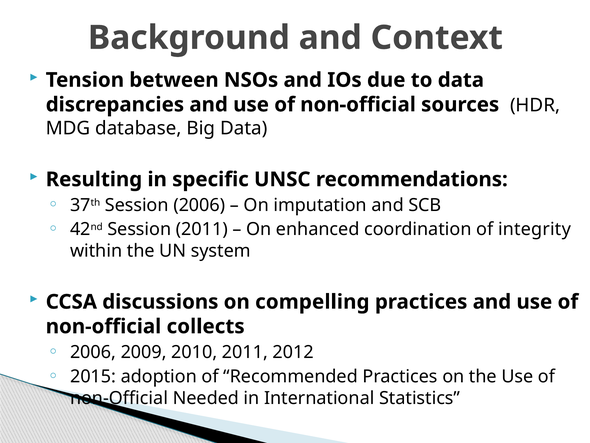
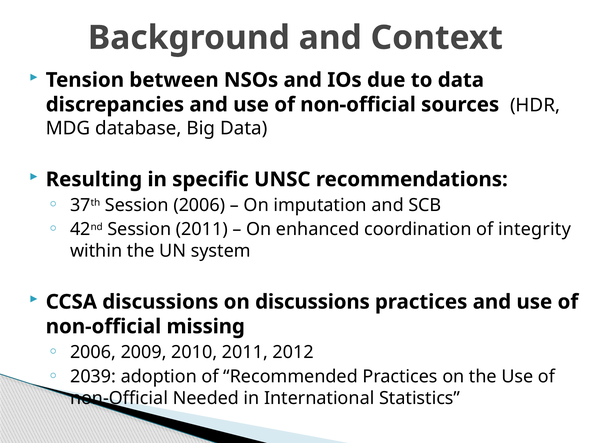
on compelling: compelling -> discussions (312, 302)
collects: collects -> missing (206, 326)
2015: 2015 -> 2039 (93, 376)
